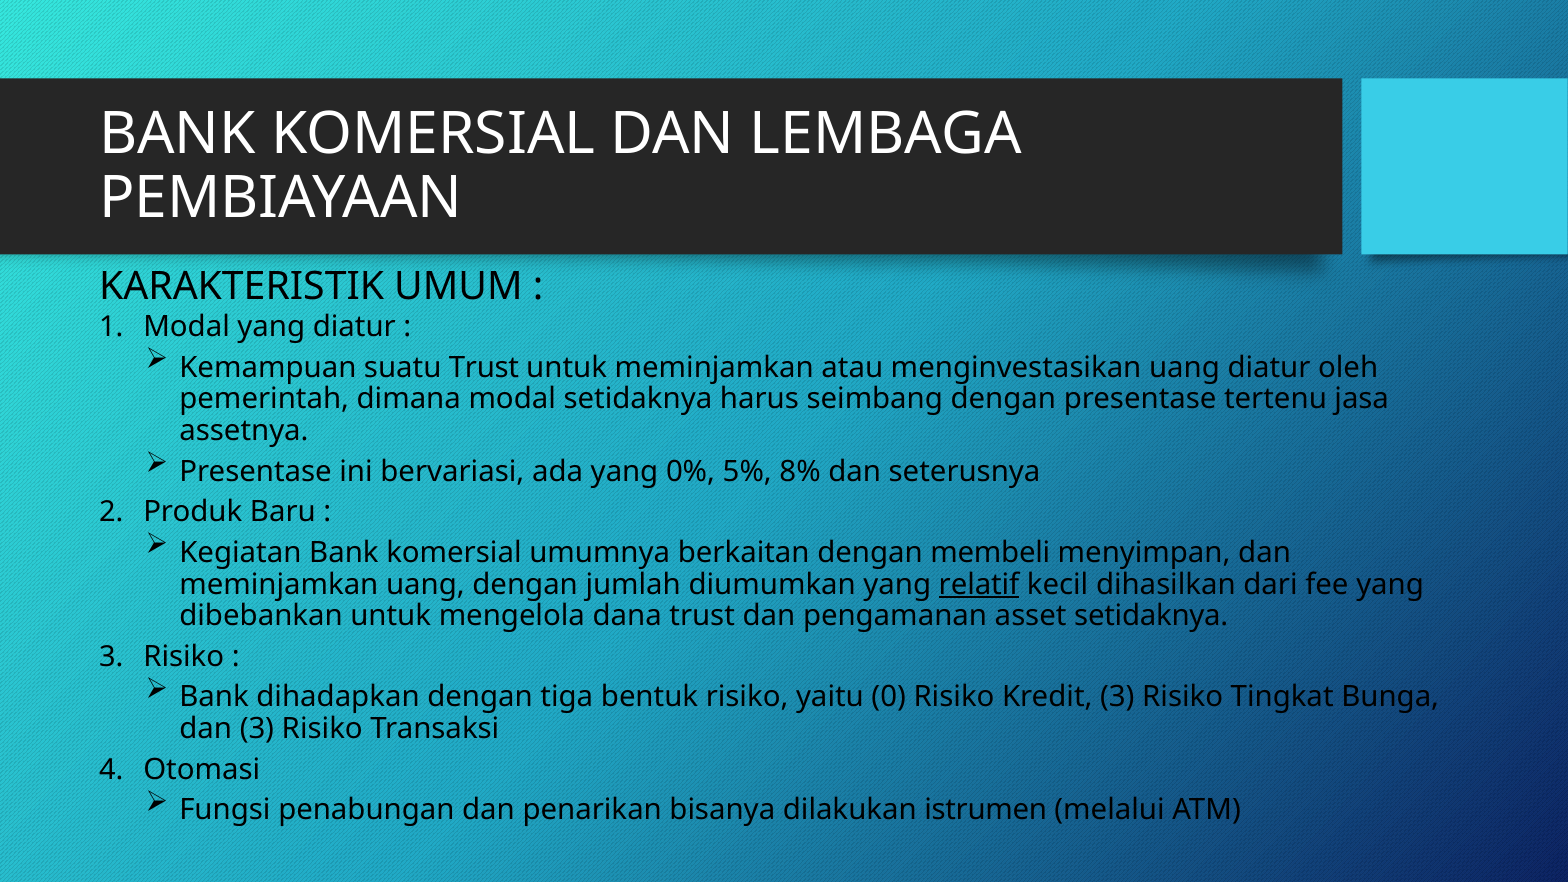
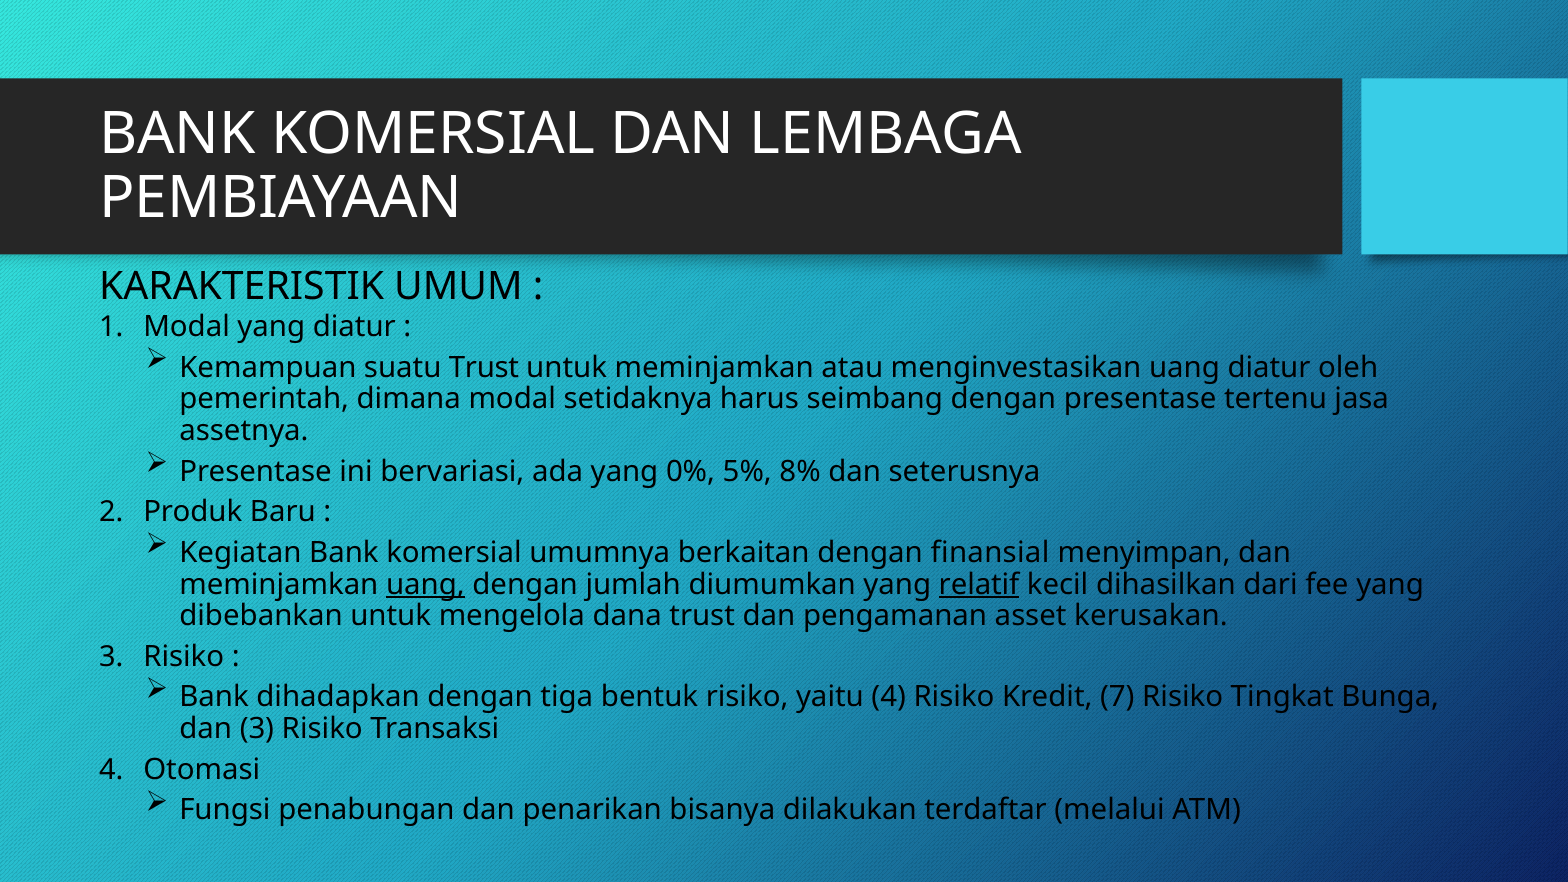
membeli: membeli -> finansial (990, 553)
uang underline: none -> present (425, 584)
asset setidaknya: setidaknya -> kerusakan (1151, 616)
yaitu 0: 0 -> 4 (889, 697)
Kredit 3: 3 -> 7 (1117, 697)
istrumen: istrumen -> terdaftar (986, 810)
